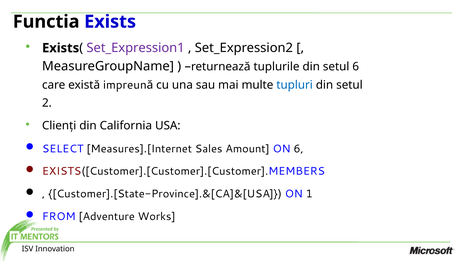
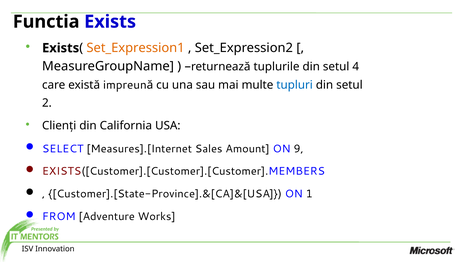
Set_Expression1 colour: purple -> orange (136, 48)
setul 6: 6 -> 4 (356, 66)
ON 6: 6 -> 9 (299, 148)
